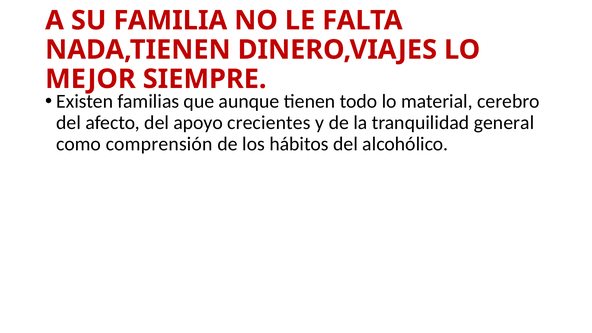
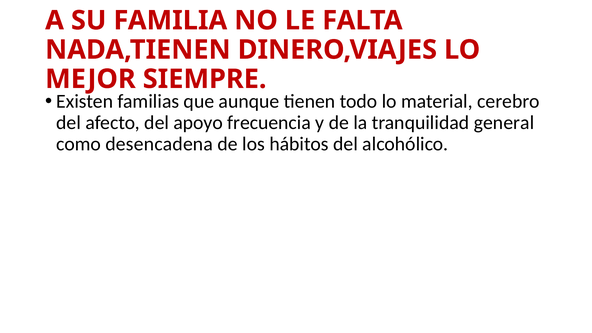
crecientes: crecientes -> frecuencia (269, 123)
comprensión: comprensión -> desencadena (159, 144)
